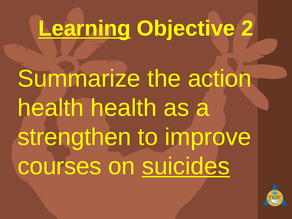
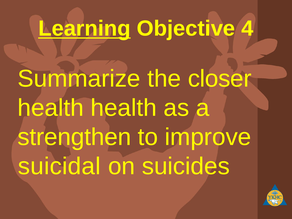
2: 2 -> 4 (247, 29)
action: action -> closer (220, 79)
courses: courses -> suicidal (59, 166)
suicides underline: present -> none (186, 166)
